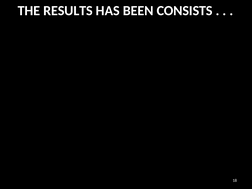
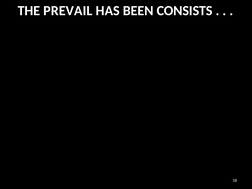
RESULTS: RESULTS -> PREVAIL (68, 11)
